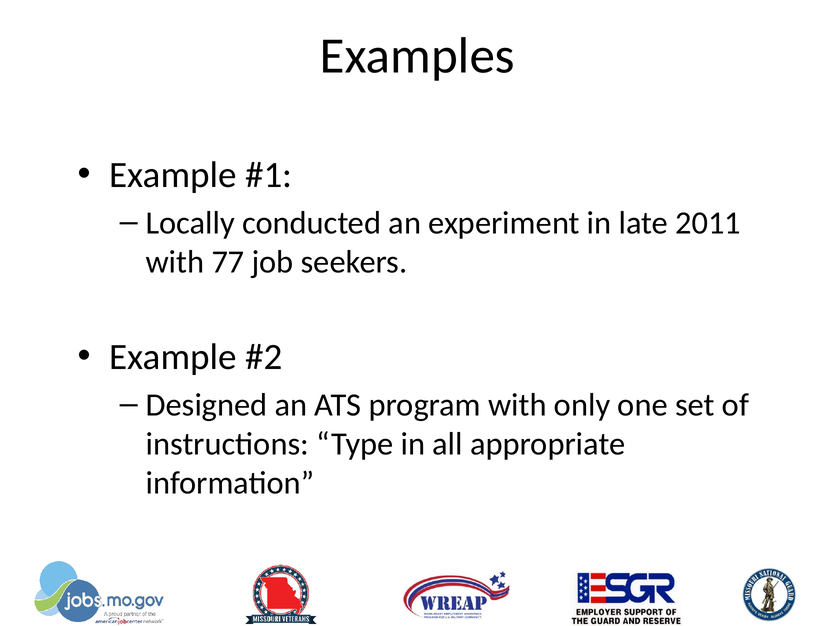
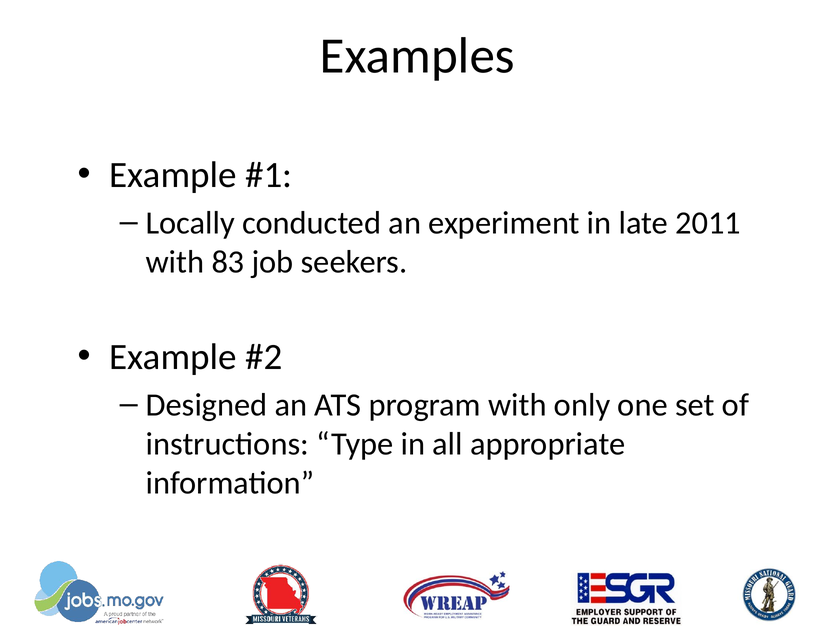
77: 77 -> 83 (228, 262)
